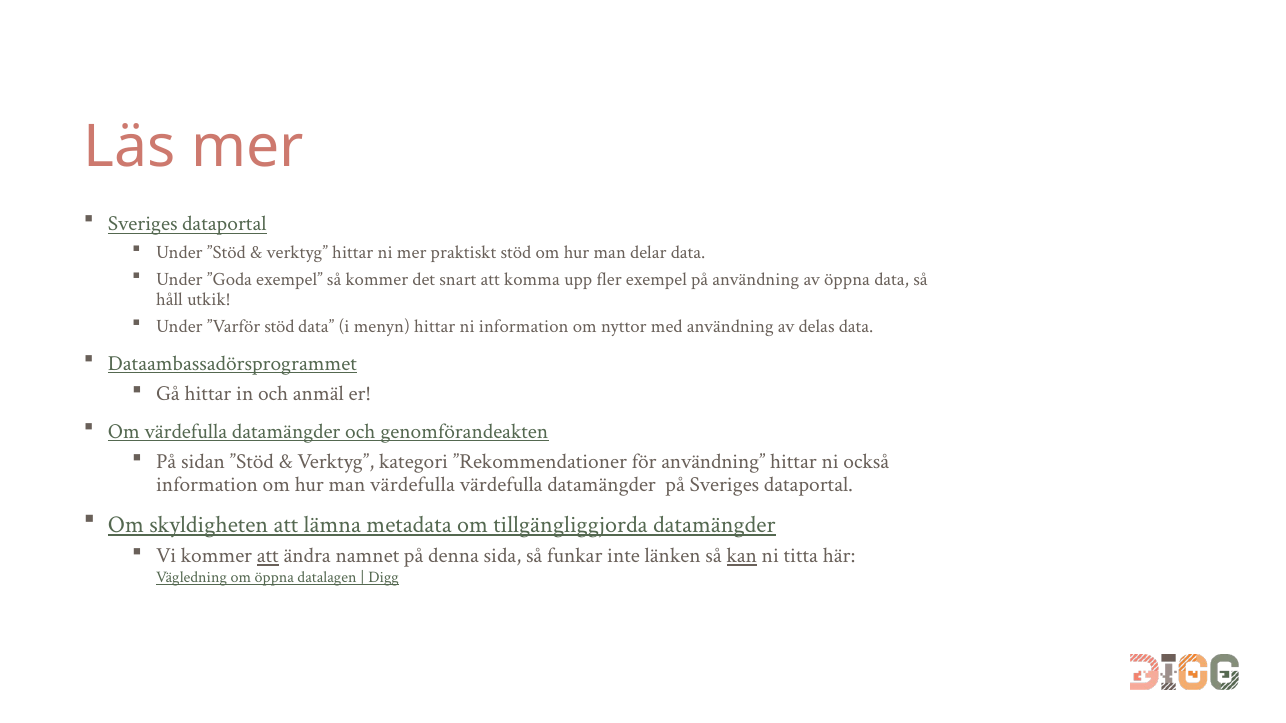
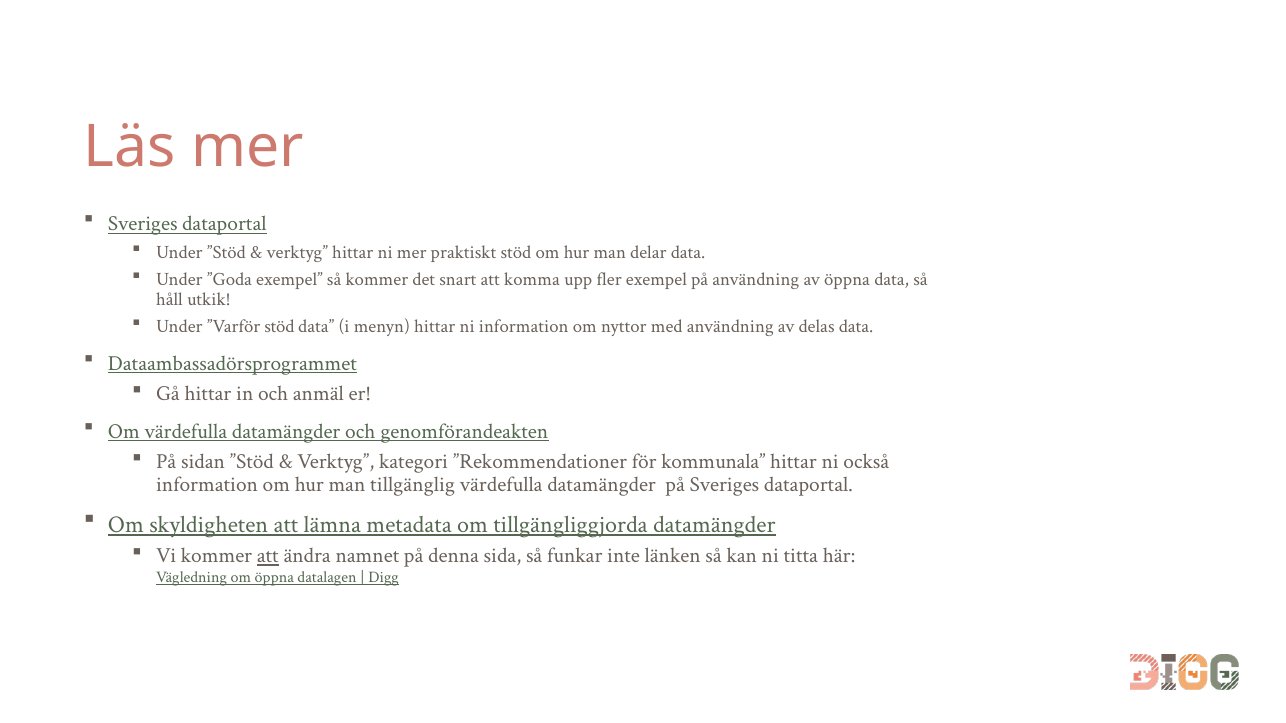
för användning: användning -> kommunala (713, 462)
man värdefulla: värdefulla -> tillgänglig (413, 485)
kan underline: present -> none (742, 556)
